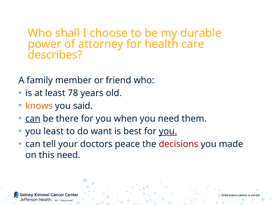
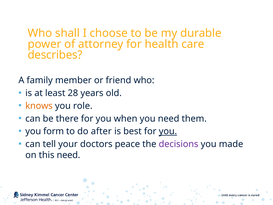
78: 78 -> 28 (73, 93)
said: said -> role (83, 106)
can underline: present -> none (33, 118)
you least: least -> form (54, 131)
want: want -> after (101, 131)
decisions colour: red -> purple (179, 144)
